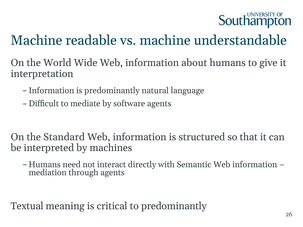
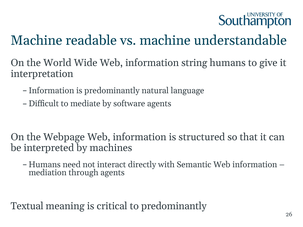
about: about -> string (194, 63)
Standard: Standard -> Webpage (64, 137)
